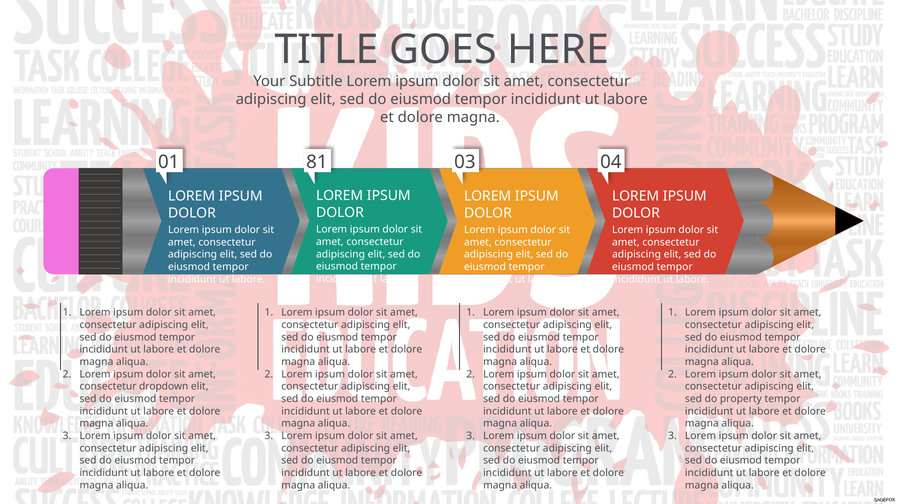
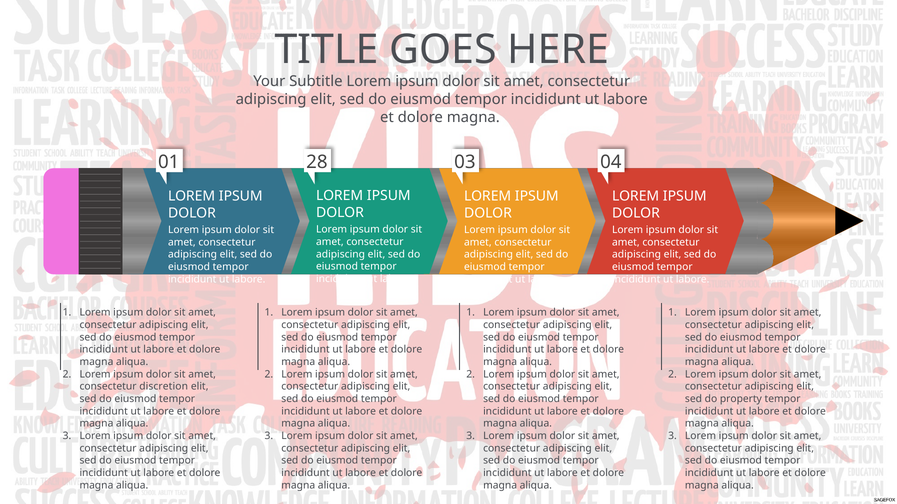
81: 81 -> 28 (317, 162)
dropdown: dropdown -> discretion (164, 387)
